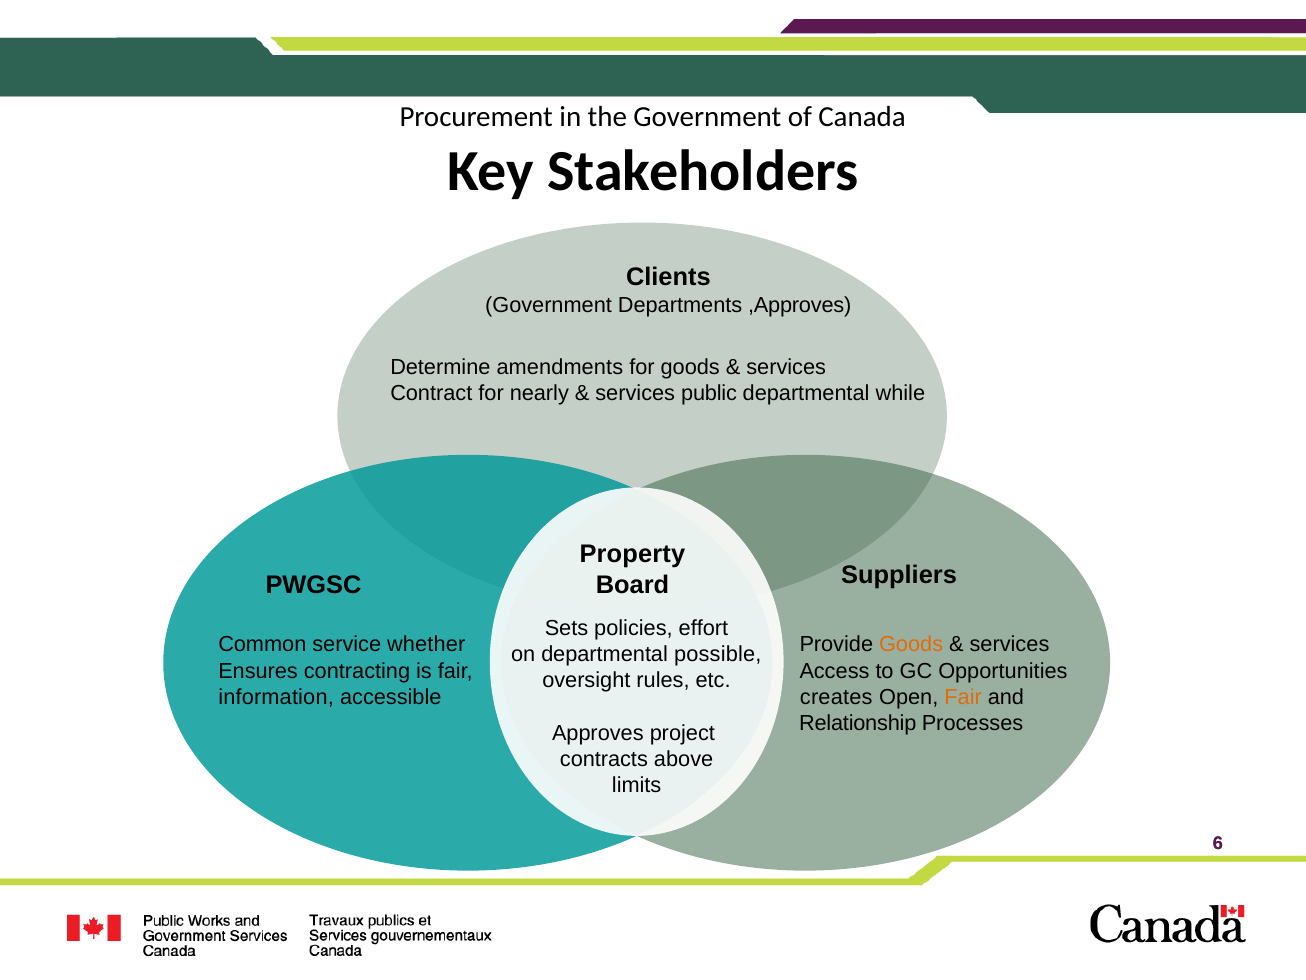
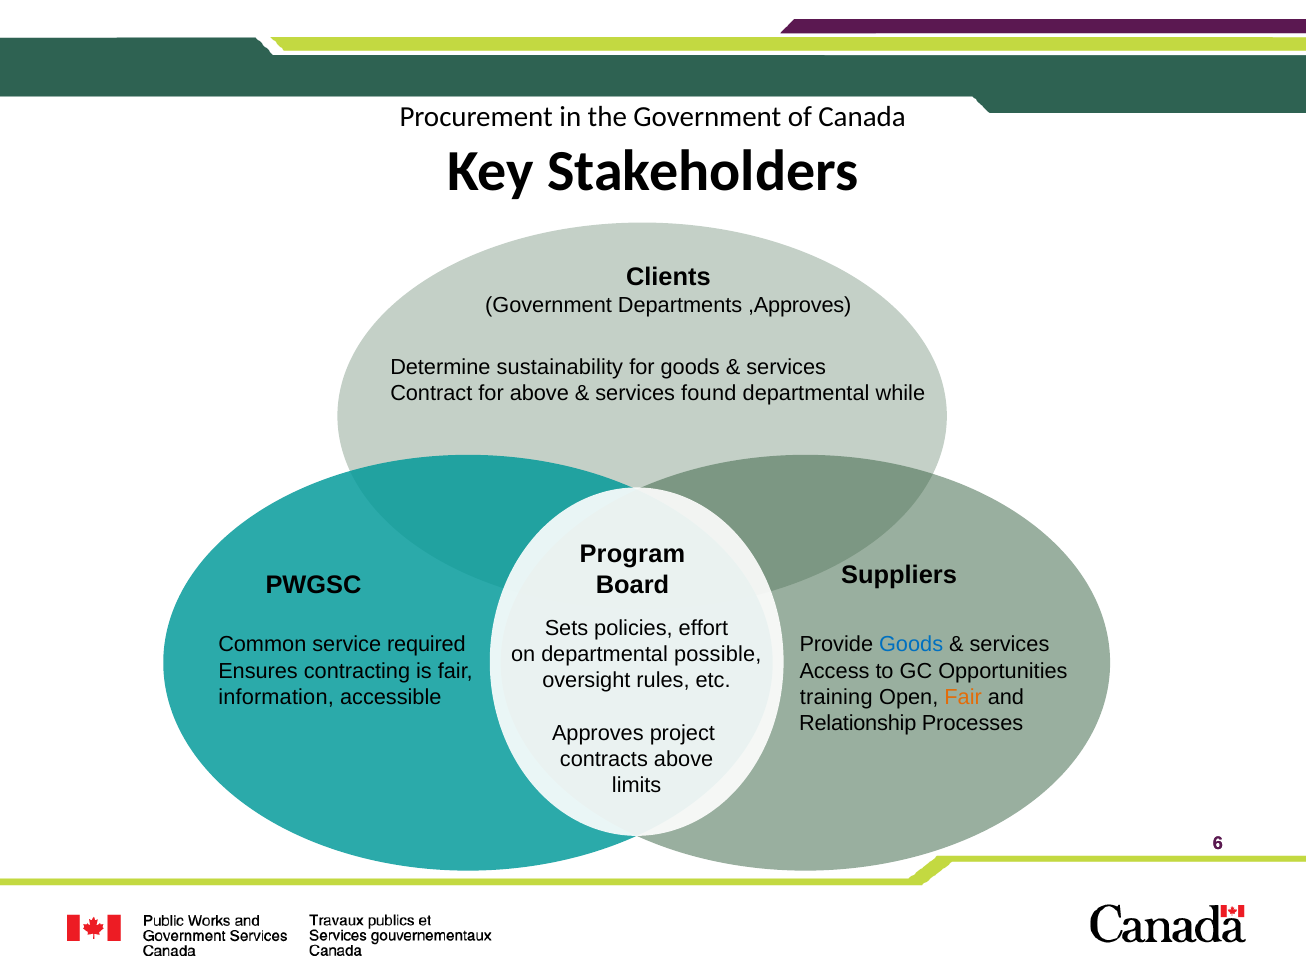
amendments: amendments -> sustainability (560, 367)
for nearly: nearly -> above (539, 393)
public: public -> found (709, 393)
Property: Property -> Program (632, 554)
Goods colour: orange -> blue (911, 644)
whether: whether -> required (426, 644)
creates: creates -> training (836, 697)
